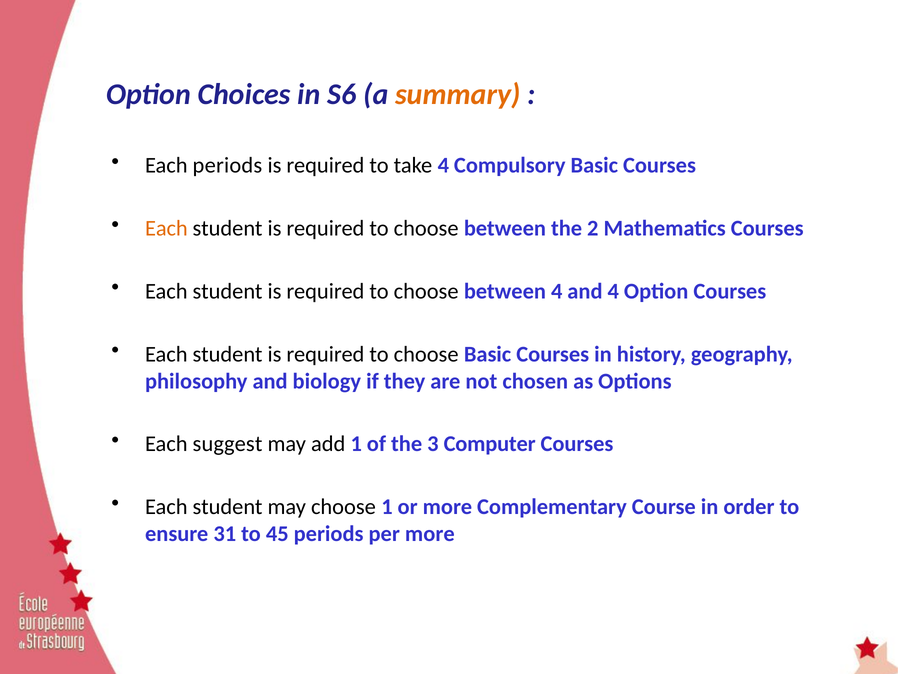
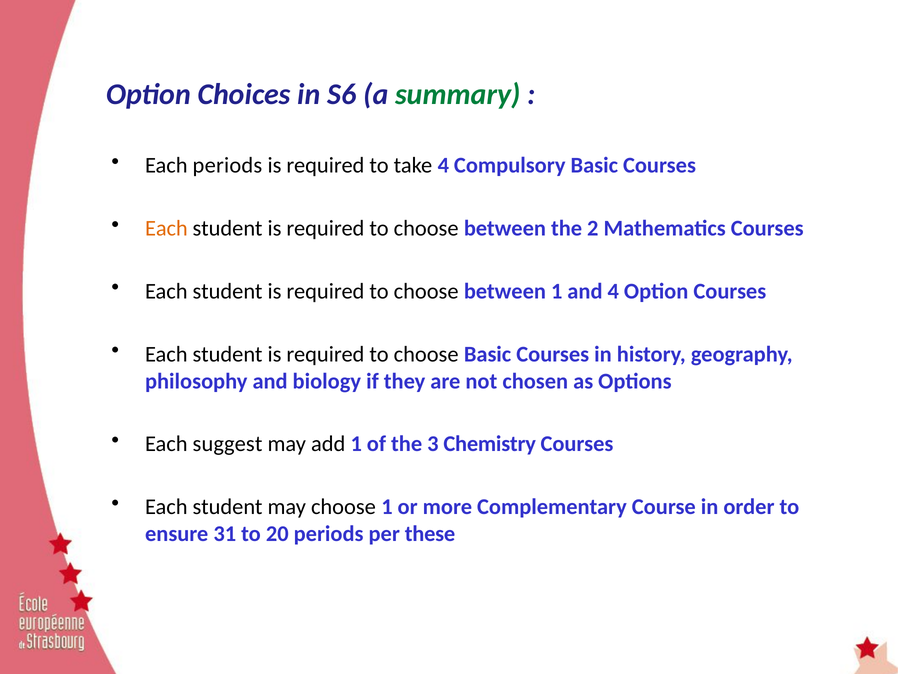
summary colour: orange -> green (458, 94)
between 4: 4 -> 1 (557, 291)
Computer: Computer -> Chemistry (490, 444)
45: 45 -> 20 (277, 533)
per more: more -> these (430, 533)
